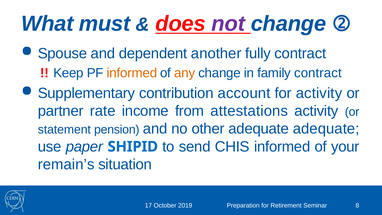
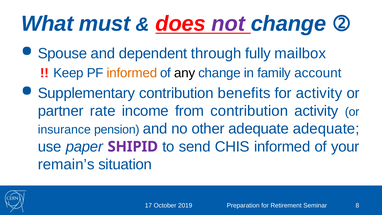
another: another -> through (216, 53)
fully contract: contract -> mailbox (300, 53)
any colour: orange -> black (185, 73)
family contract: contract -> account (318, 73)
account: account -> benefits (244, 93)
from attestations: attestations -> contribution (249, 111)
statement: statement -> insurance (64, 130)
SHIPID colour: blue -> purple (133, 147)
